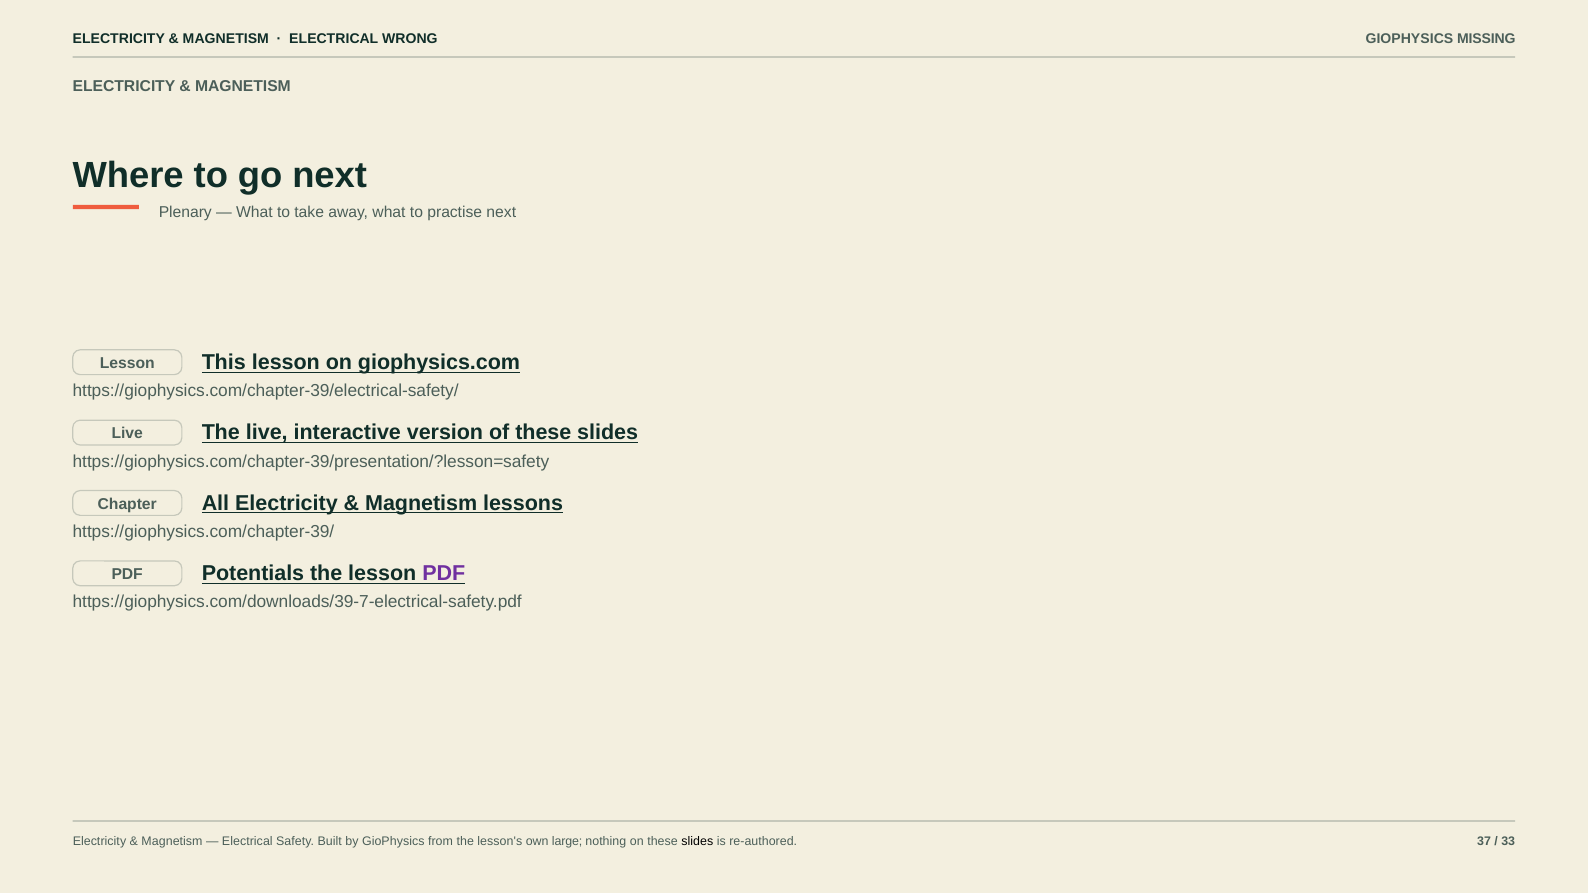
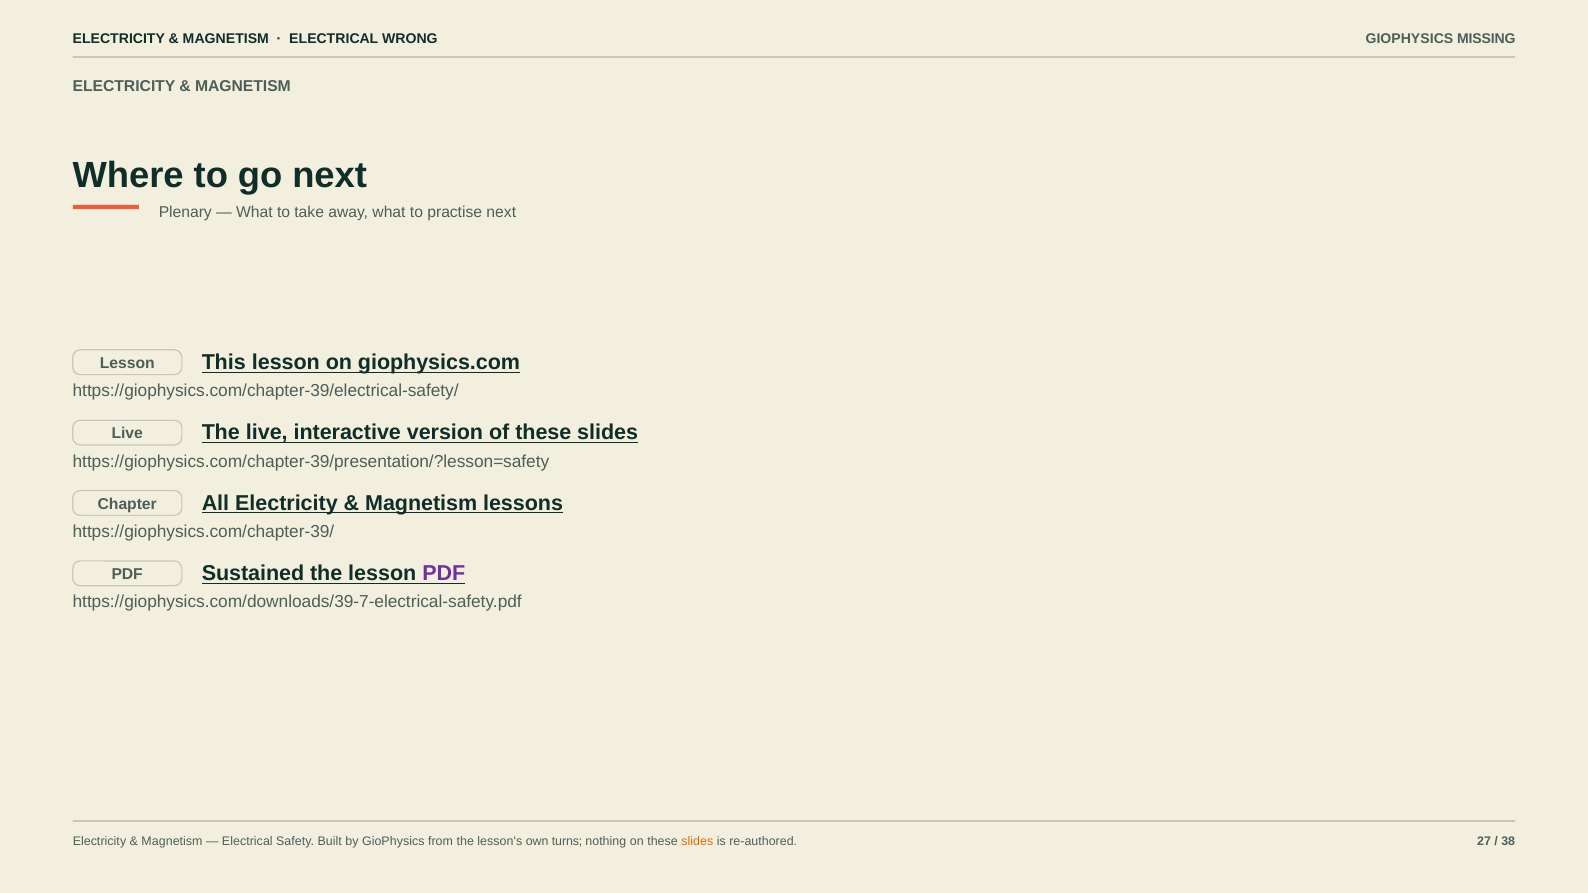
Potentials: Potentials -> Sustained (253, 574)
large: large -> turns (567, 842)
slides colour: black -> orange (697, 842)
37: 37 -> 27 (1484, 842)
33: 33 -> 38 (1508, 842)
